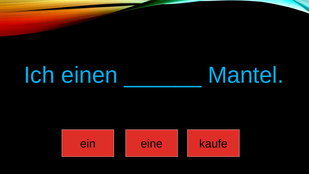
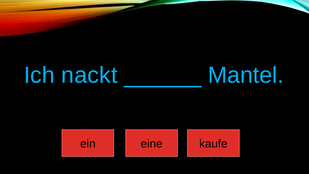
einen: einen -> nackt (89, 75)
